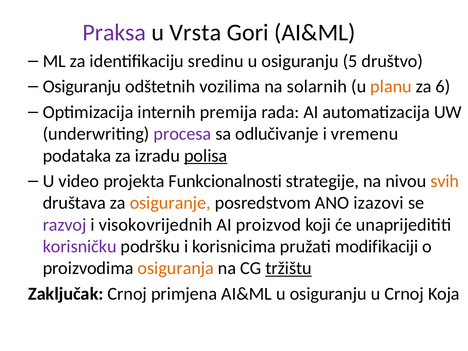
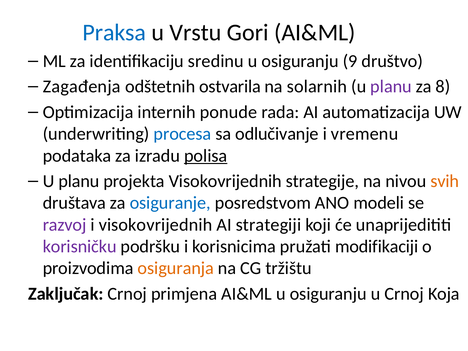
Praksa colour: purple -> blue (114, 32)
Vrsta: Vrsta -> Vrstu (195, 32)
5: 5 -> 9 (350, 61)
Osiguranju: Osiguranju -> Zagađenja (82, 87)
vozilima: vozilima -> ostvarila (230, 87)
planu colour: orange -> purple (391, 87)
6: 6 -> 8 (443, 87)
premija: premija -> ponude (228, 112)
procesa colour: purple -> blue (182, 134)
video: video -> planu (79, 181)
projekta Funkcionalnosti: Funkcionalnosti -> Visokovrijednih (225, 181)
osiguranje colour: orange -> blue (170, 203)
izazovi: izazovi -> modeli (379, 203)
proizvod: proizvod -> strategiji (268, 225)
tržištu underline: present -> none (289, 268)
